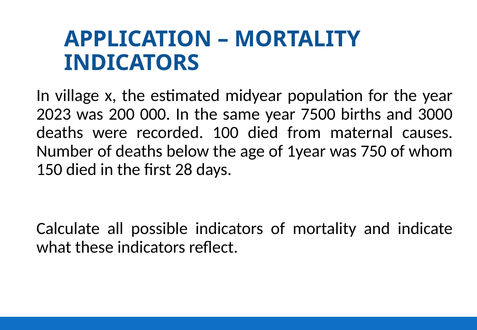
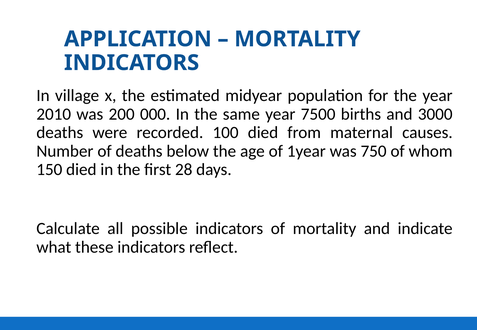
2023: 2023 -> 2010 (54, 114)
